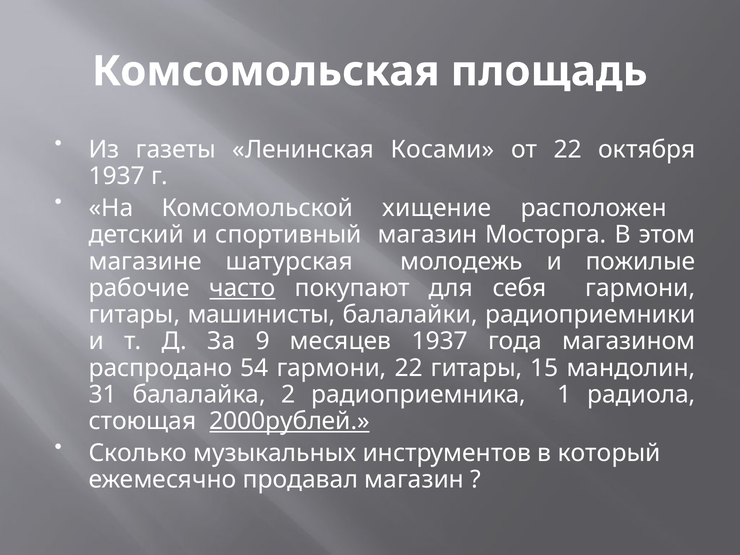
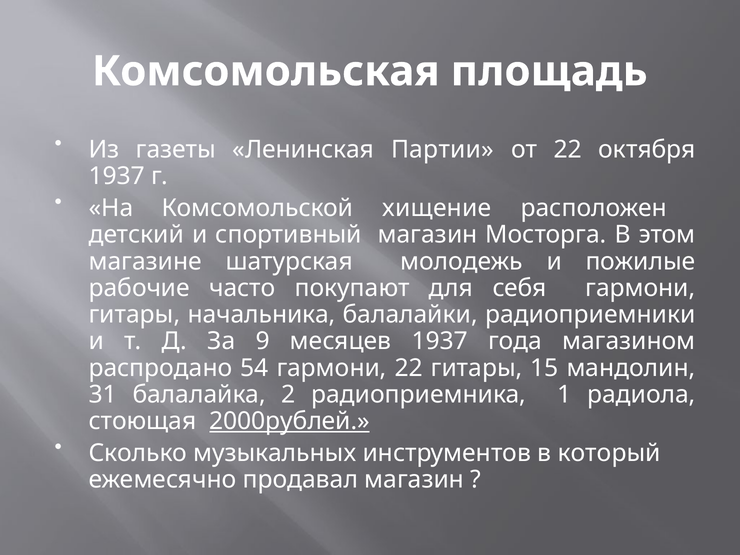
Косами: Косами -> Партии (443, 150)
часто underline: present -> none (242, 288)
машинисты: машинисты -> начальника (262, 315)
